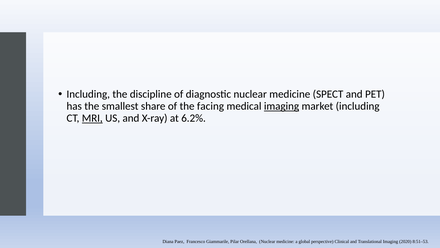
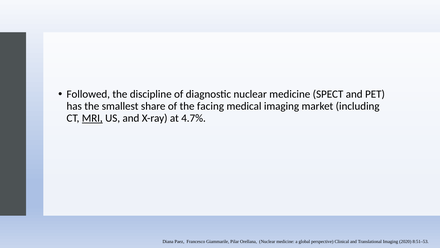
Including: Including -> Followed (88, 94)
imaging underline: present -> none (282, 106)
6.2%: 6.2% -> 4.7% (194, 118)
